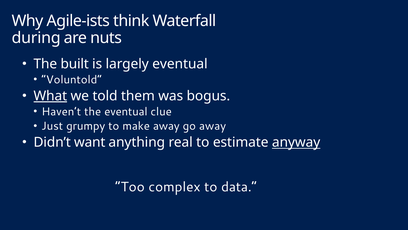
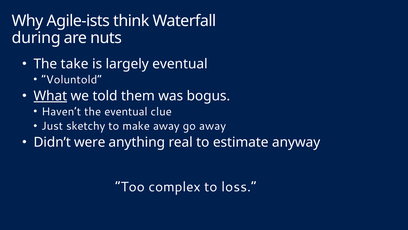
built: built -> take (75, 64)
grumpy: grumpy -> sketchy (86, 126)
want: want -> were (90, 142)
anyway underline: present -> none (296, 142)
data: data -> loss (239, 187)
